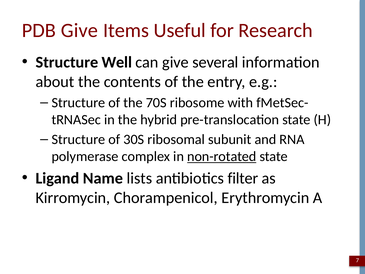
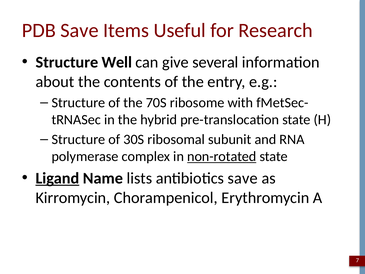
PDB Give: Give -> Save (80, 30)
Ligand underline: none -> present (57, 178)
antibiotics filter: filter -> save (243, 178)
